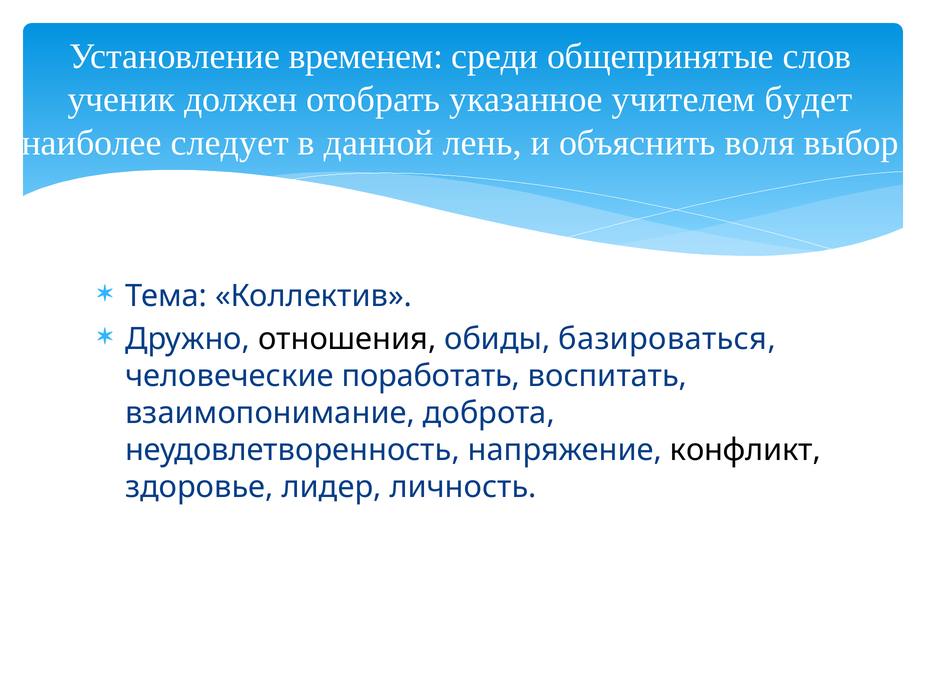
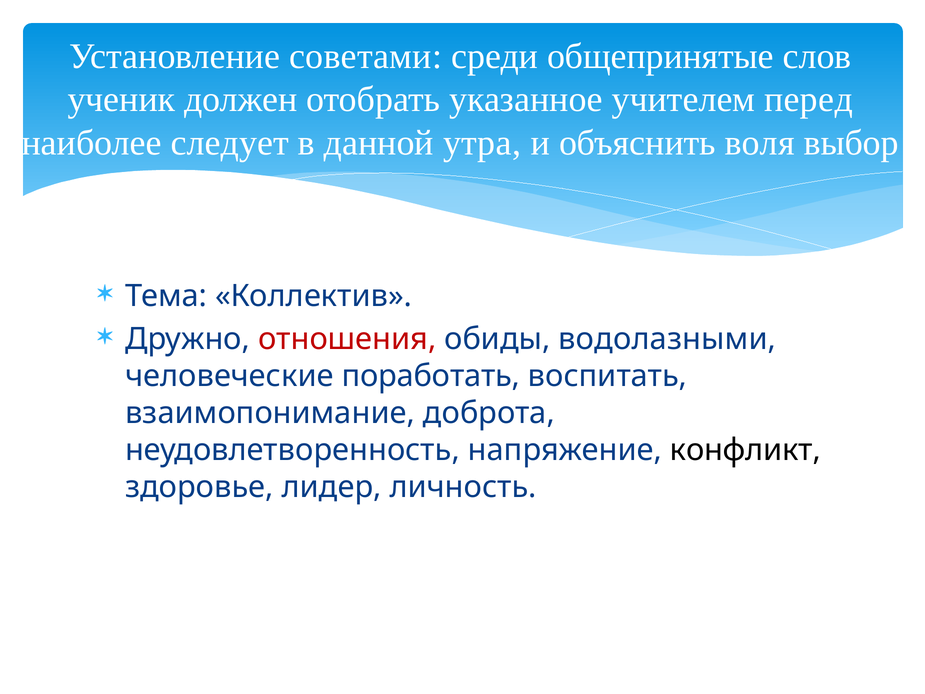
временем: временем -> советами (366, 56)
будет: будет -> перед (808, 99)
лень: лень -> утра (482, 143)
отношения colour: black -> red (347, 339)
базироваться: базироваться -> водолазными (667, 339)
